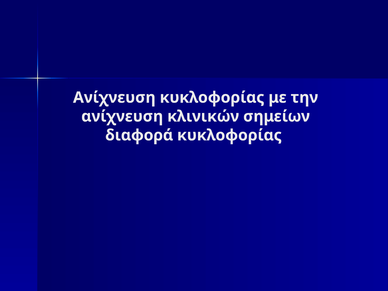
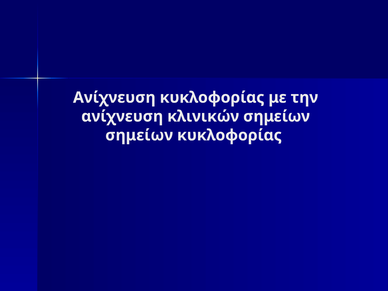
διαφορά: διαφορά -> σημείων (139, 135)
